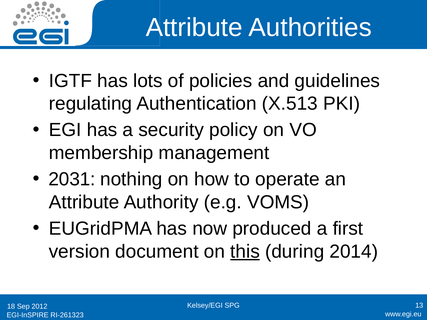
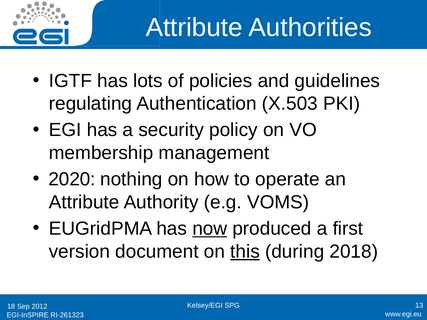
X.513: X.513 -> X.503 (290, 104)
2031: 2031 -> 2020 (72, 180)
now underline: none -> present (210, 229)
2014: 2014 -> 2018 (354, 252)
